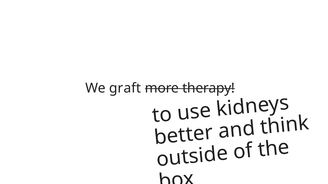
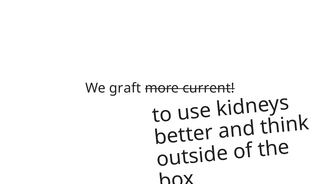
therapy: therapy -> current (209, 88)
